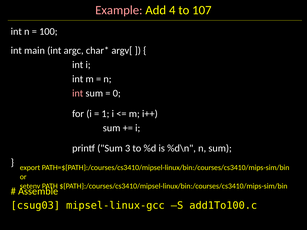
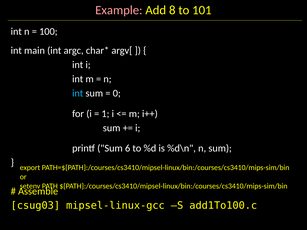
4: 4 -> 8 (172, 10)
107: 107 -> 101 (202, 10)
int colour: pink -> light blue (78, 93)
3: 3 -> 6 (128, 148)
